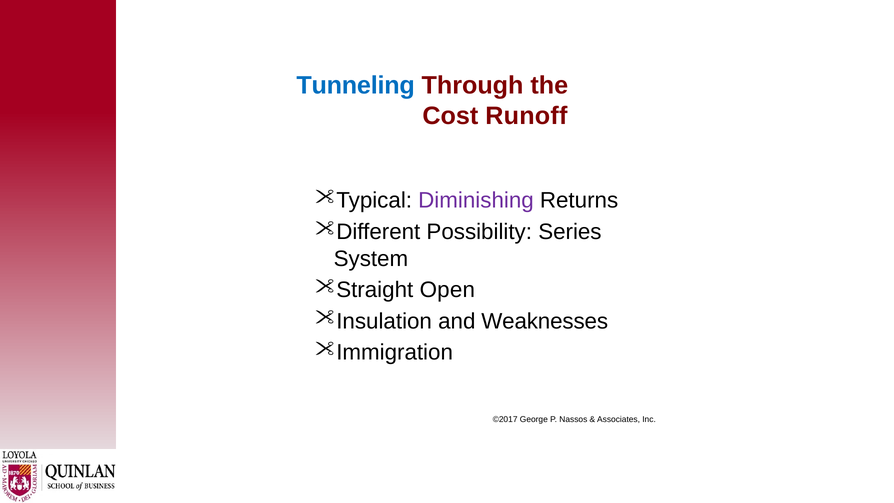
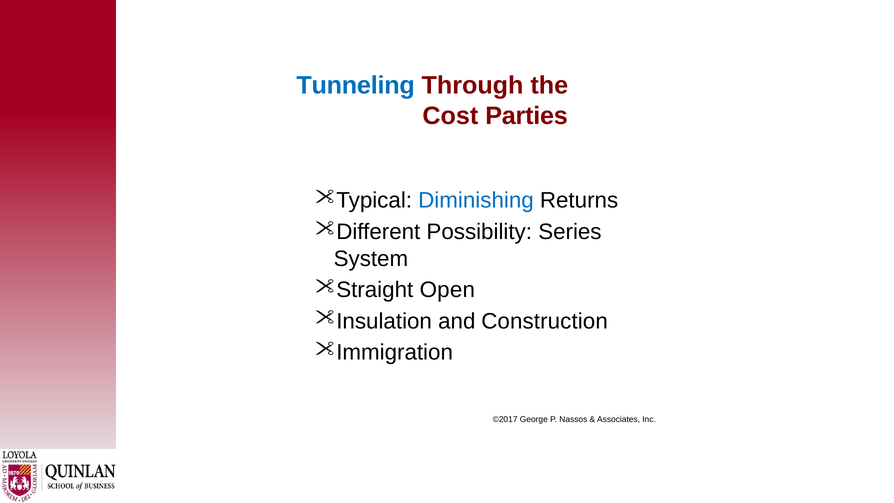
Runoff: Runoff -> Parties (527, 116)
Diminishing colour: purple -> blue (476, 201)
Weaknesses: Weaknesses -> Construction (545, 321)
